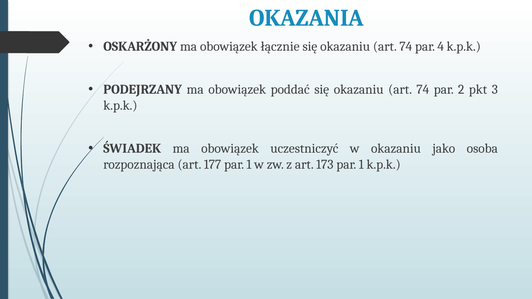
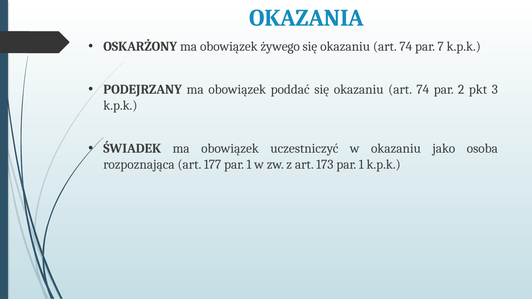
łącznie: łącznie -> żywego (280, 47)
4: 4 -> 7 (441, 47)
